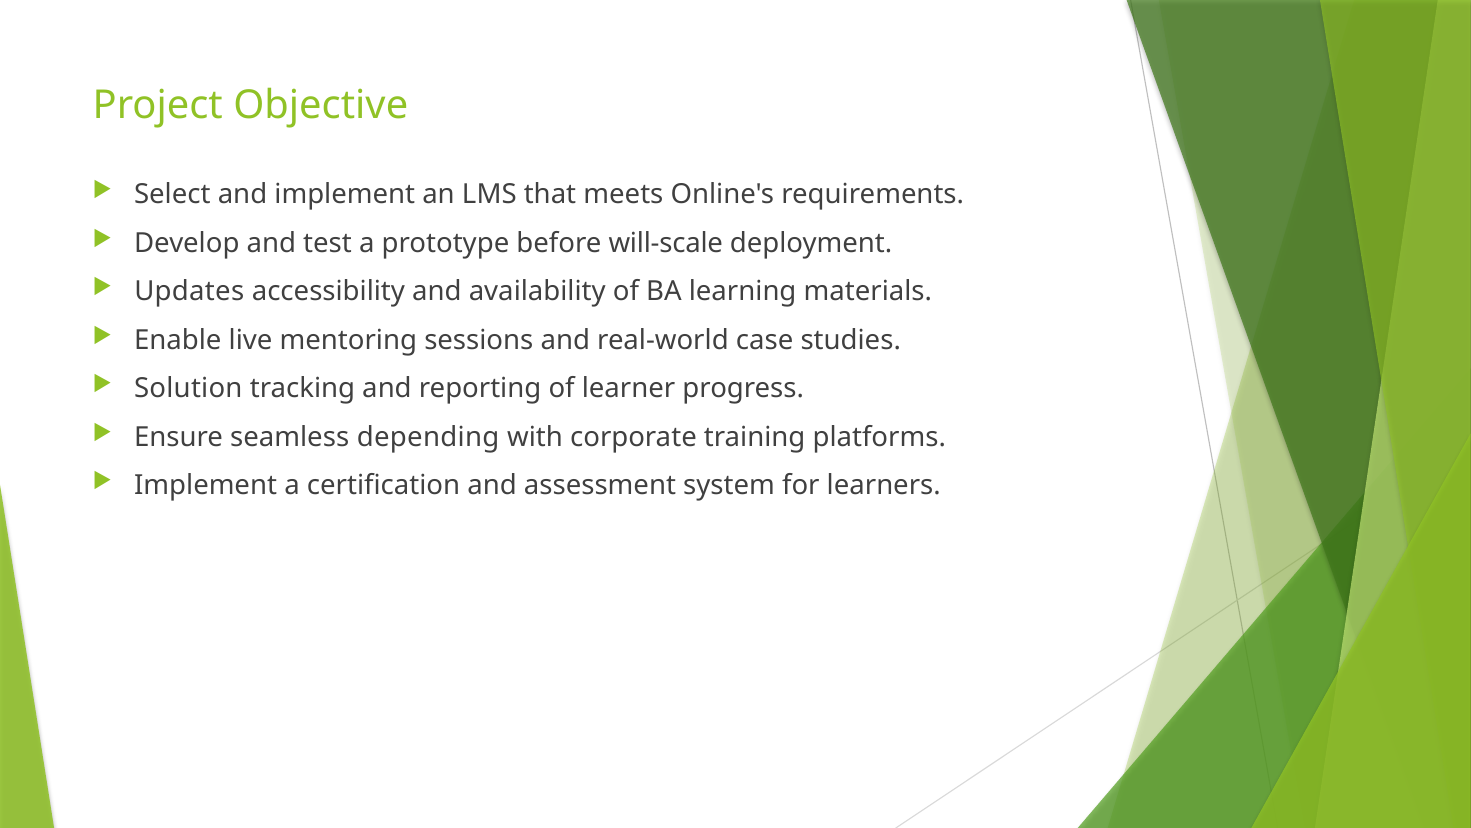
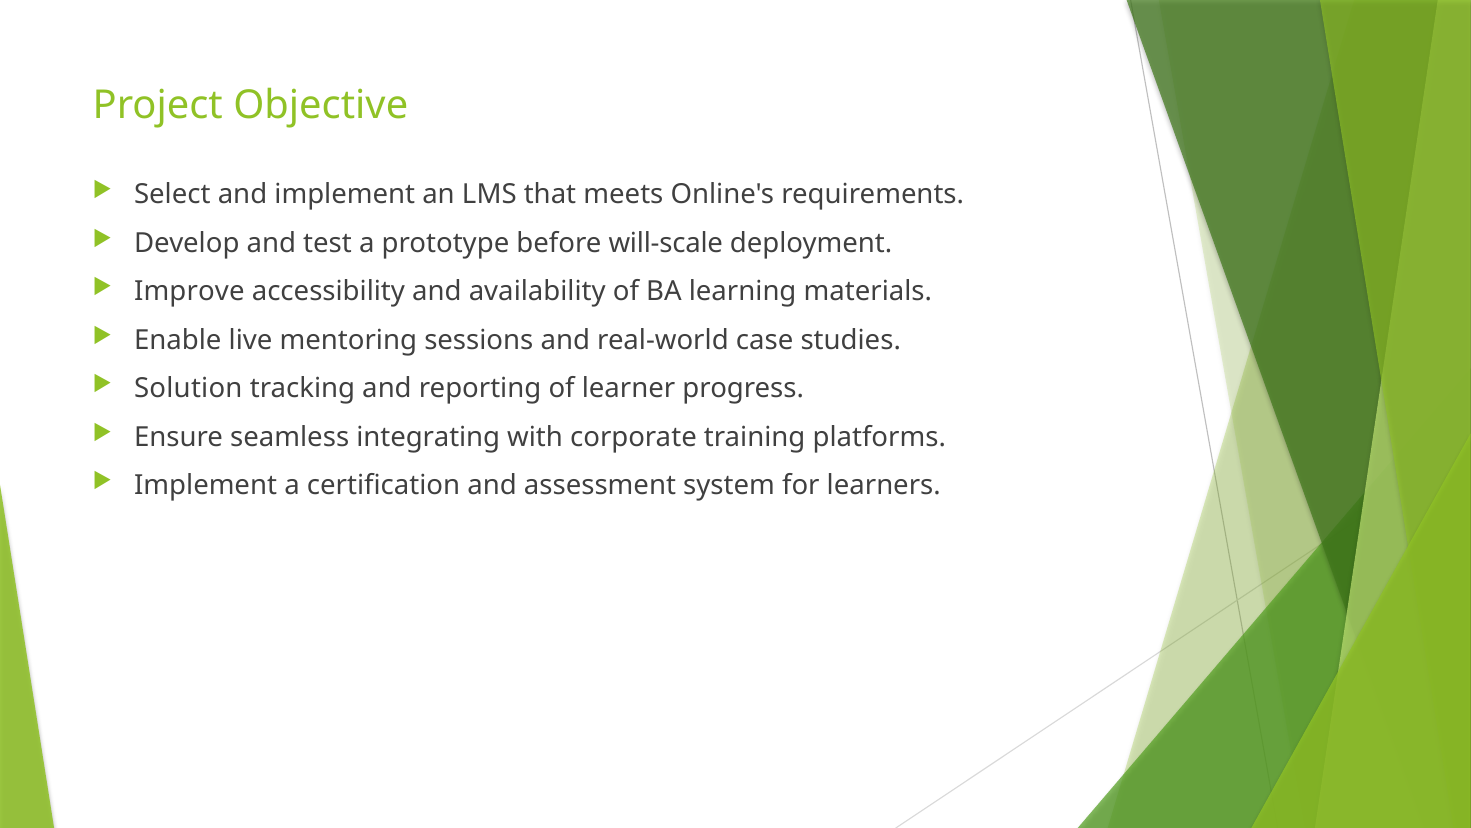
Updates: Updates -> Improve (189, 291)
depending: depending -> integrating (428, 437)
